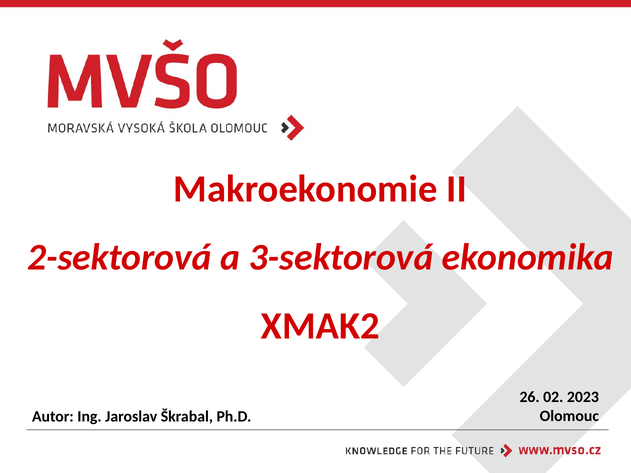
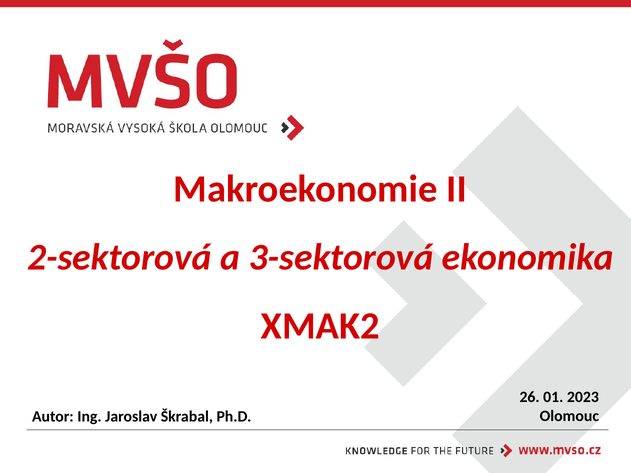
02: 02 -> 01 (553, 397)
